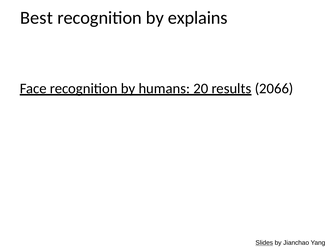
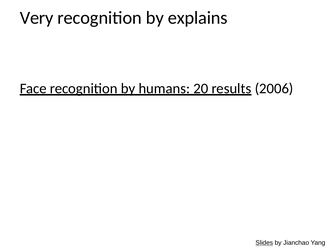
Best: Best -> Very (37, 18)
2066: 2066 -> 2006 (274, 88)
